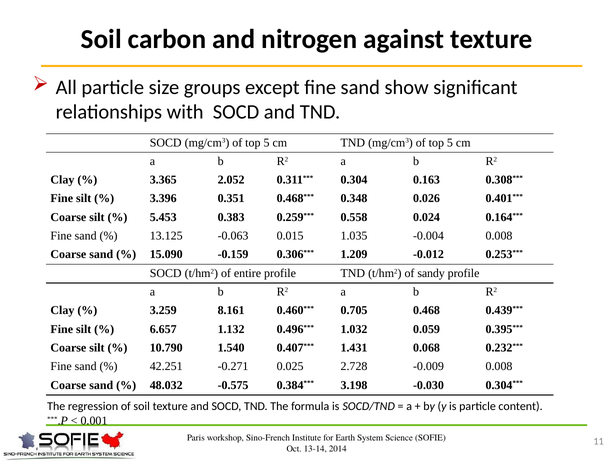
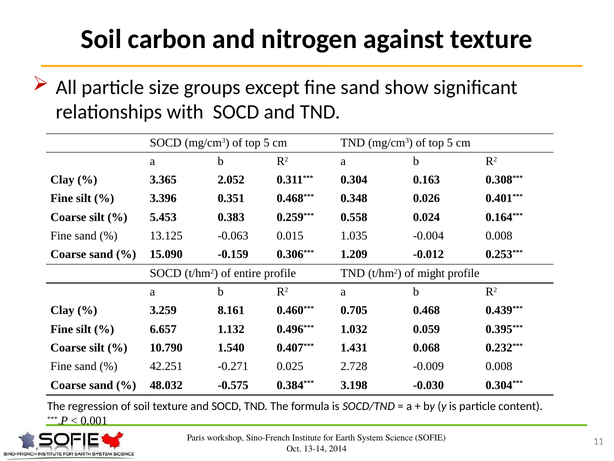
sandy: sandy -> might (431, 273)
